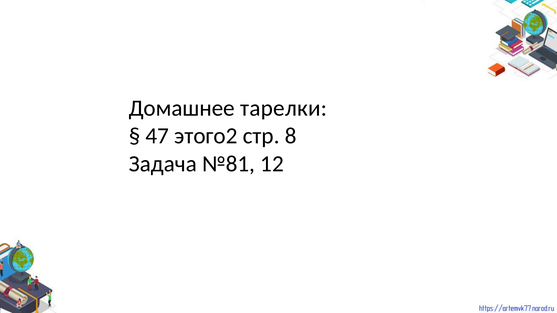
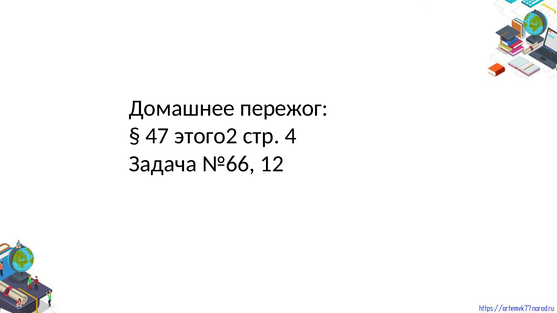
тарелки: тарелки -> пережог (284, 108)
8: 8 -> 4 (291, 136)
№81: №81 -> №66 (229, 164)
